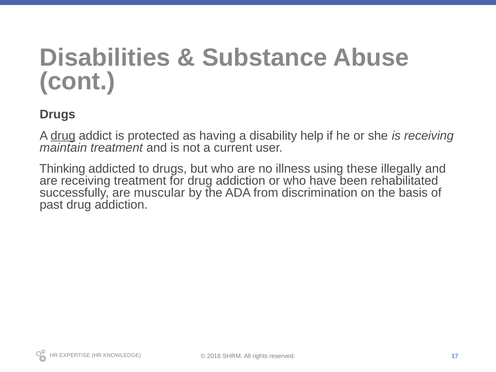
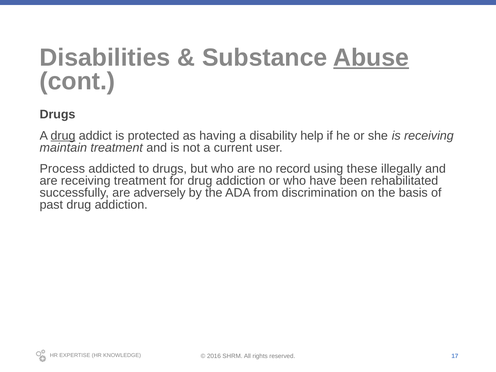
Abuse underline: none -> present (371, 58)
Thinking: Thinking -> Process (62, 169)
illness: illness -> record (293, 169)
muscular: muscular -> adversely (160, 193)
